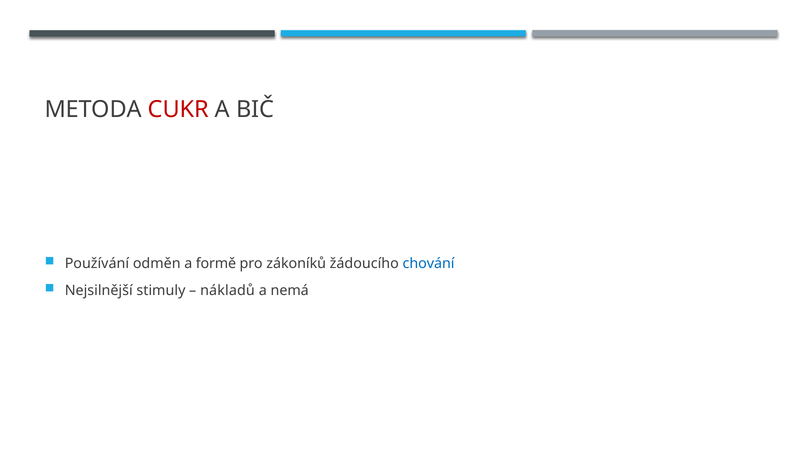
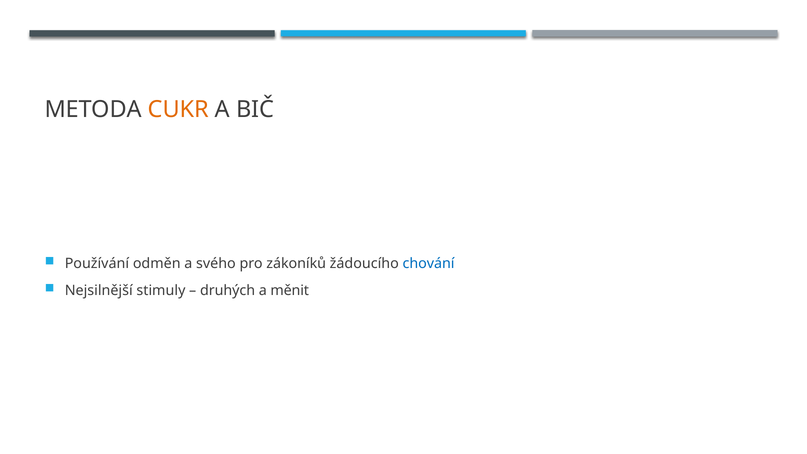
CUKR colour: red -> orange (178, 110)
formě: formě -> svého (216, 264)
nákladů: nákladů -> druhých (228, 290)
nemá: nemá -> měnit (290, 290)
